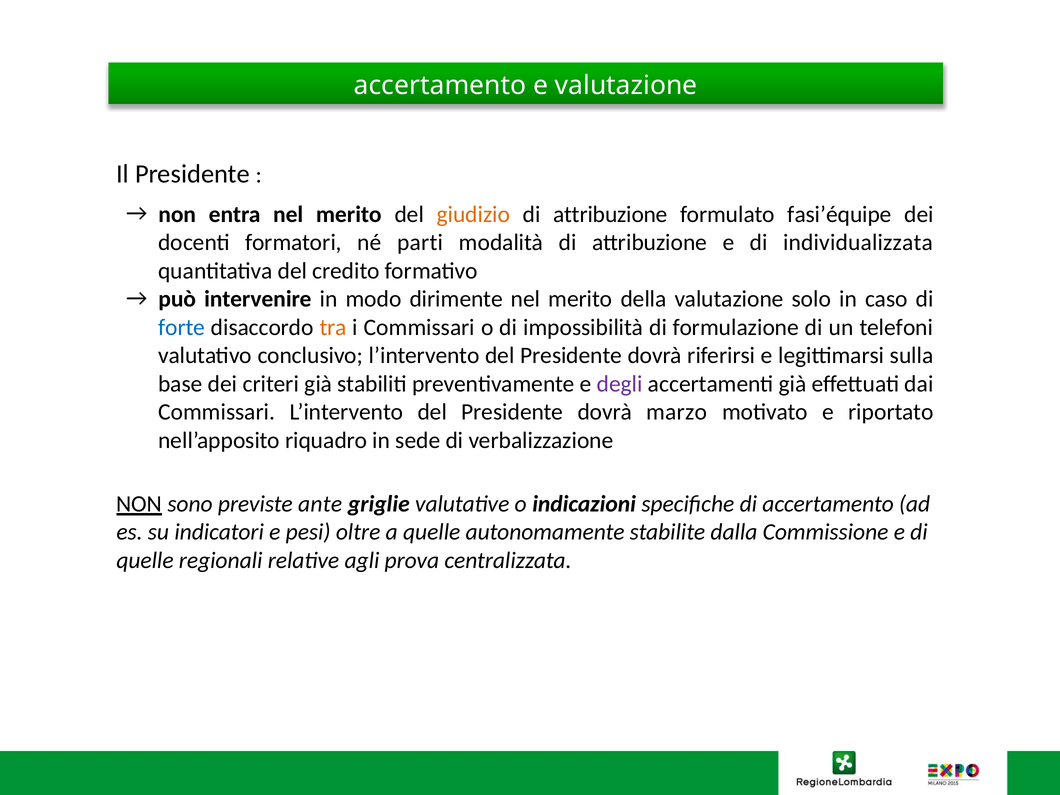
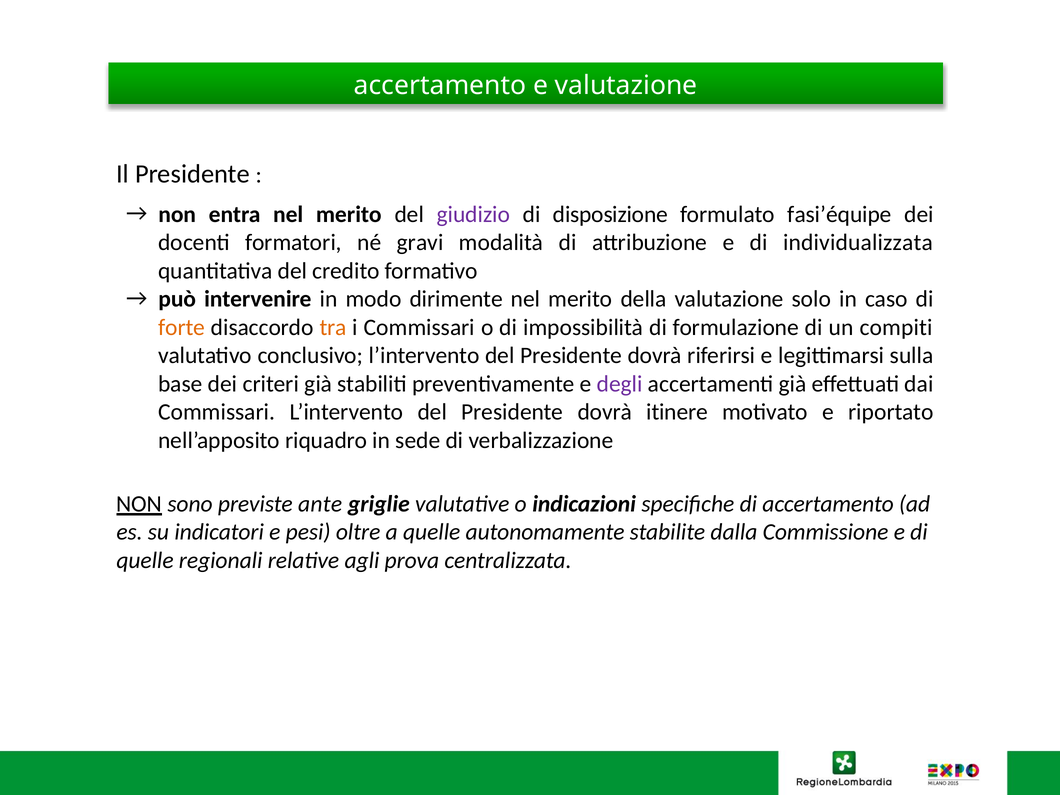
giudizio colour: orange -> purple (473, 214)
attribuzione: attribuzione -> disposizione (610, 214)
parti: parti -> gravi (420, 243)
forte colour: blue -> orange (182, 327)
telefoni: telefoni -> compiti (896, 327)
marzo: marzo -> itinere (677, 412)
